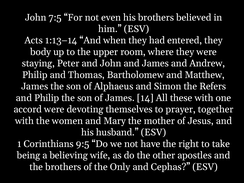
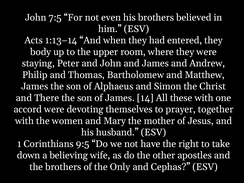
Refers: Refers -> Christ (213, 86)
and Philip: Philip -> There (47, 98)
being: being -> down (29, 155)
